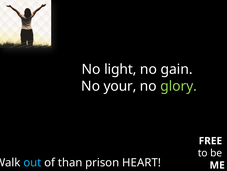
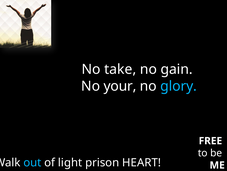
light: light -> take (120, 69)
glory colour: light green -> light blue (179, 86)
than: than -> light (70, 162)
